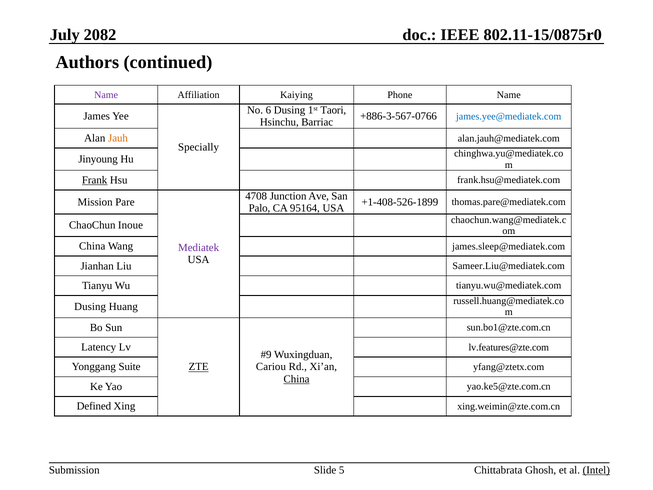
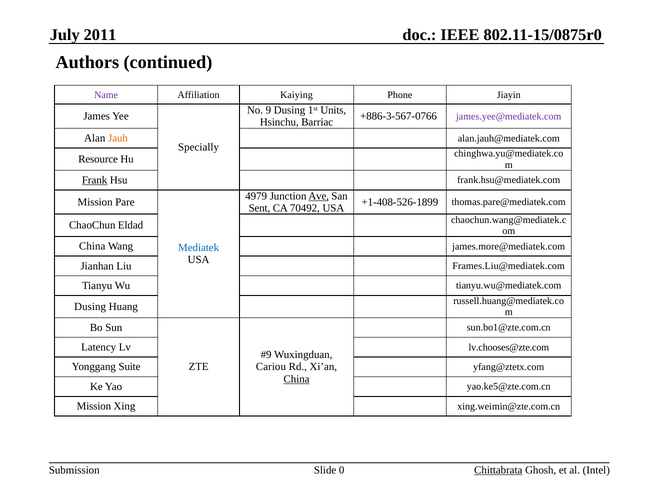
2082: 2082 -> 2011 (100, 35)
Phone Name: Name -> Jiayin (509, 95)
6: 6 -> 9 (268, 110)
Taori: Taori -> Units (333, 110)
james.yee@mediatek.com colour: blue -> purple (509, 116)
Jinyoung: Jinyoung -> Resource (98, 159)
4708: 4708 -> 4979 (256, 196)
Ave underline: none -> present (319, 196)
Palo: Palo -> Sent (259, 208)
95164: 95164 -> 70492 (305, 208)
Inoue: Inoue -> Eldad (131, 225)
james.sleep@mediatek.com: james.sleep@mediatek.com -> james.more@mediatek.com (509, 246)
Mediatek colour: purple -> blue (199, 248)
Sameer.Liu@mediatek.com: Sameer.Liu@mediatek.com -> Frames.Liu@mediatek.com (509, 266)
lv.features@zte.com: lv.features@zte.com -> lv.chooses@zte.com (509, 347)
ZTE underline: present -> none (199, 367)
Defined: Defined -> Mission (94, 406)
5: 5 -> 0 (342, 470)
Chittabrata underline: none -> present (498, 470)
Intel underline: present -> none (596, 470)
